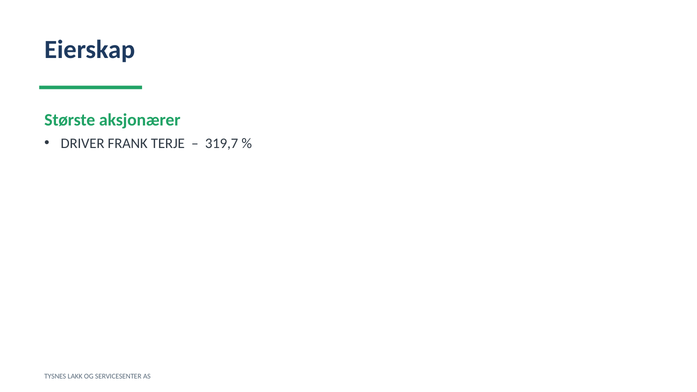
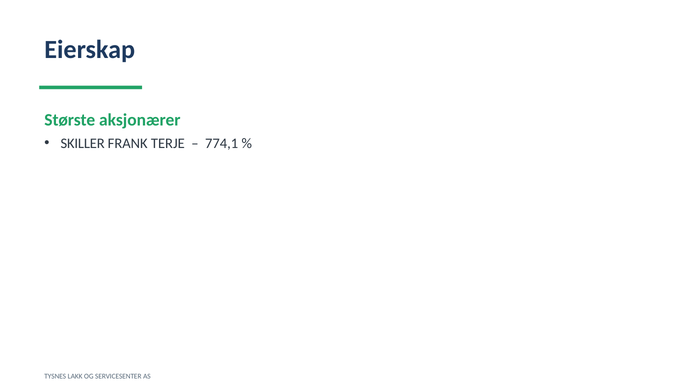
DRIVER: DRIVER -> SKILLER (83, 143)
319,7: 319,7 -> 774,1 (222, 143)
